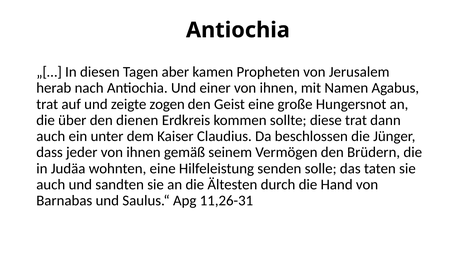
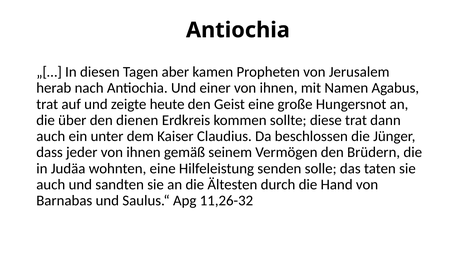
zogen: zogen -> heute (167, 104)
11,26-31: 11,26-31 -> 11,26-32 (226, 200)
